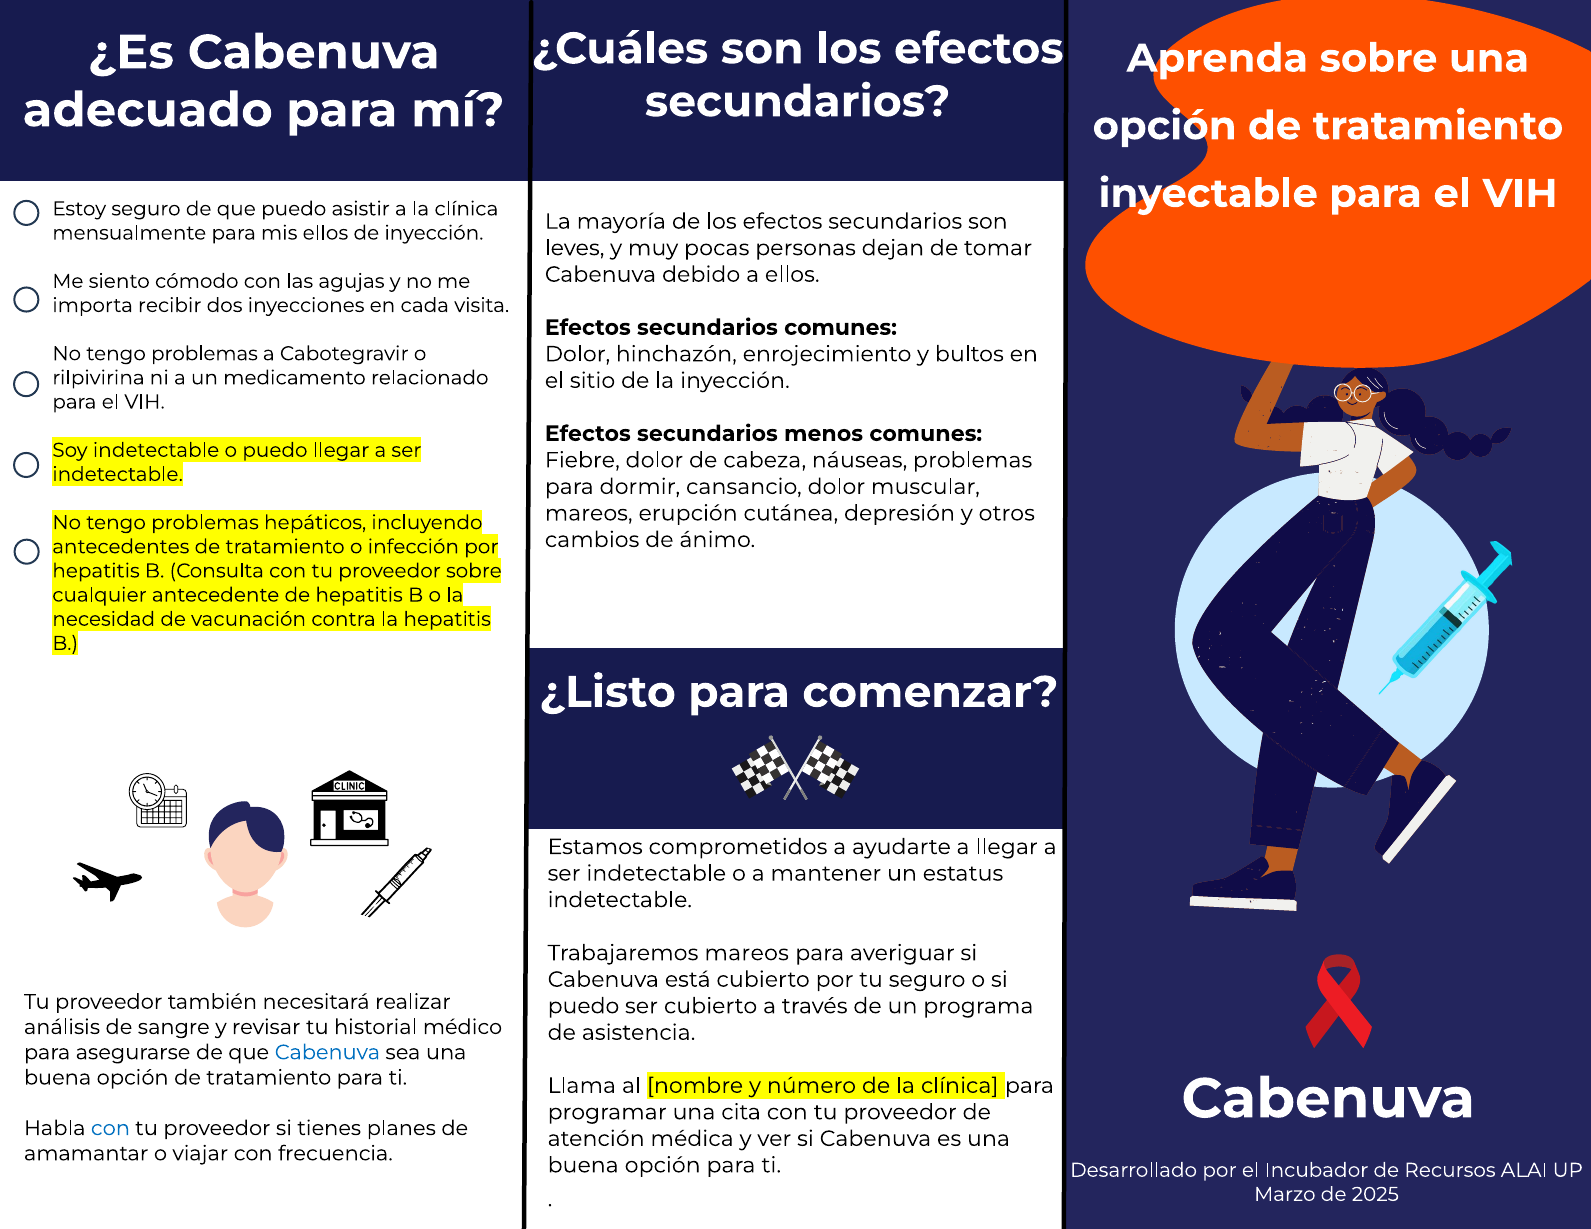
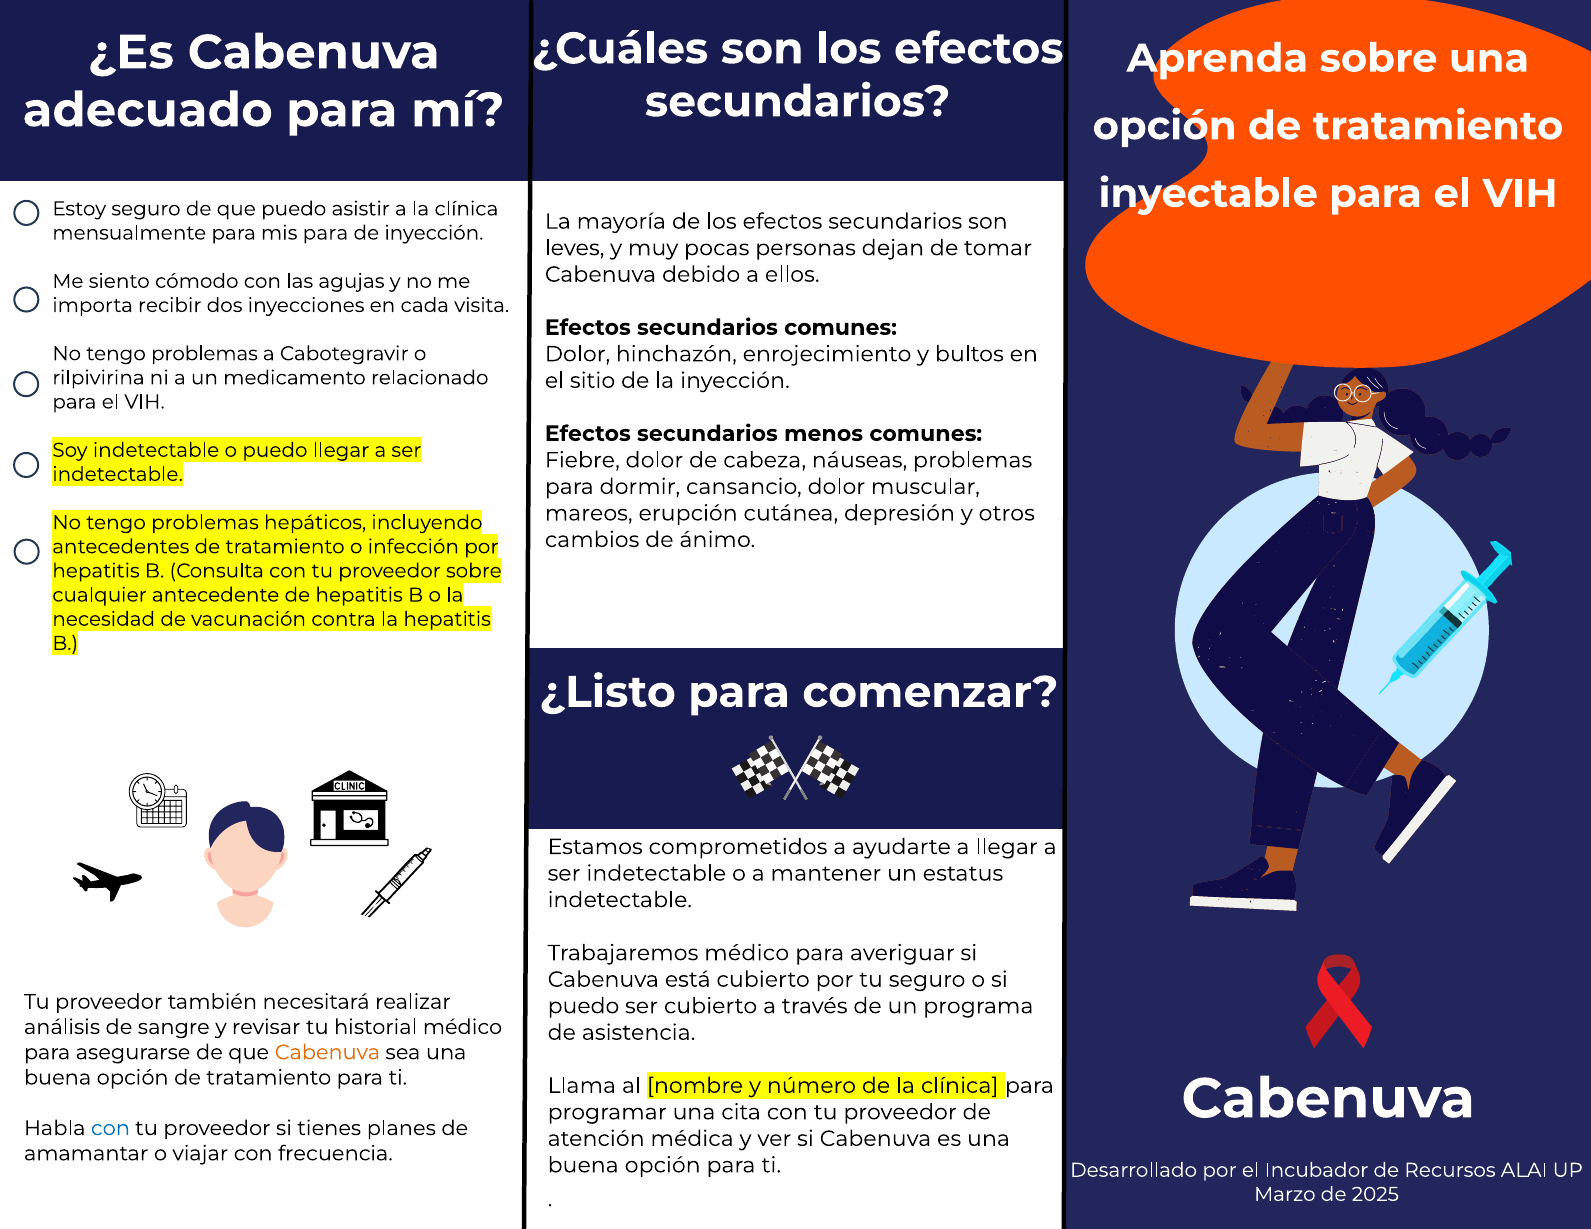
mis ellos: ellos -> para (325, 233)
Trabajaremos mareos: mareos -> médico (747, 953)
Cabenuva colour: blue -> orange (327, 1053)
